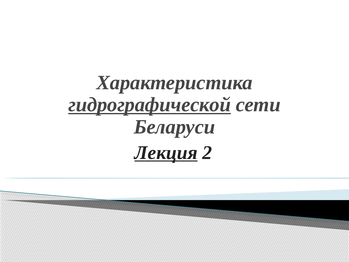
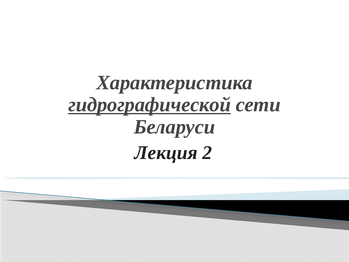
Лекция underline: present -> none (166, 153)
